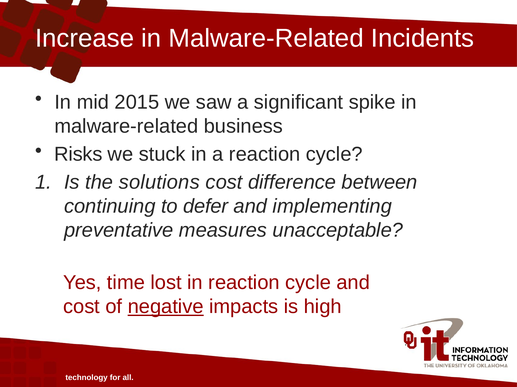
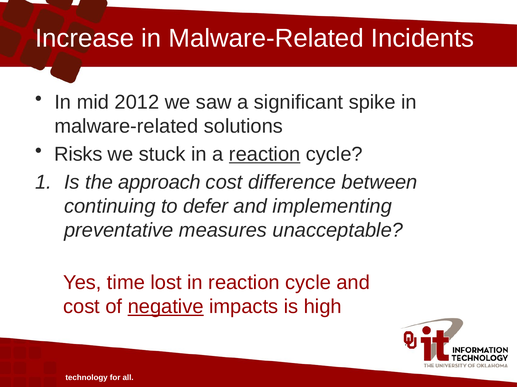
2015: 2015 -> 2012 (137, 102)
business: business -> solutions (243, 126)
reaction underline: none -> present (265, 154)
solutions: solutions -> approach (159, 183)
